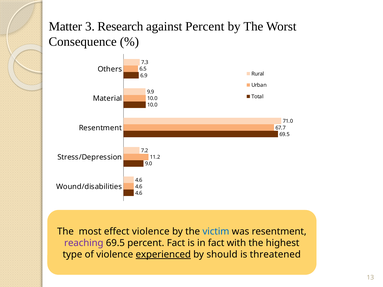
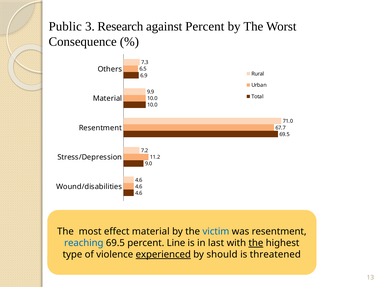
Matter: Matter -> Public (65, 26)
effect violence: violence -> material (151, 232)
reaching colour: purple -> blue (84, 243)
percent Fact: Fact -> Line (176, 243)
in fact: fact -> last (216, 243)
the underline: none -> present (256, 243)
